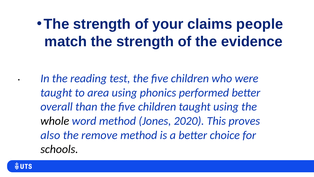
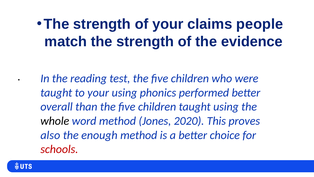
to area: area -> your (98, 92)
remove: remove -> enough (99, 135)
schools colour: black -> red (59, 149)
